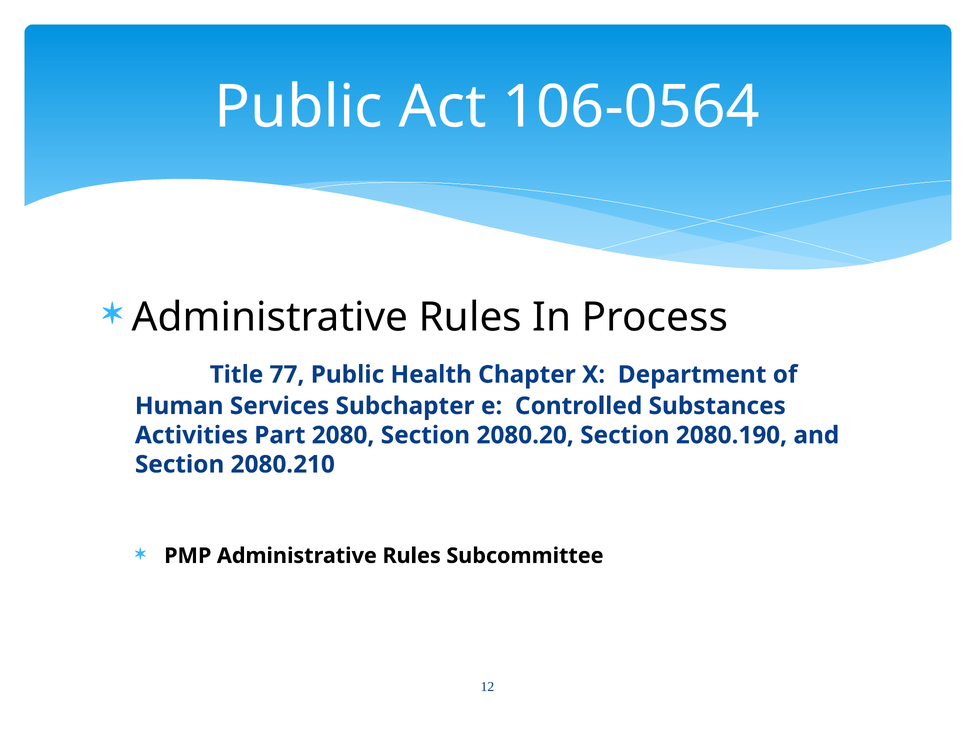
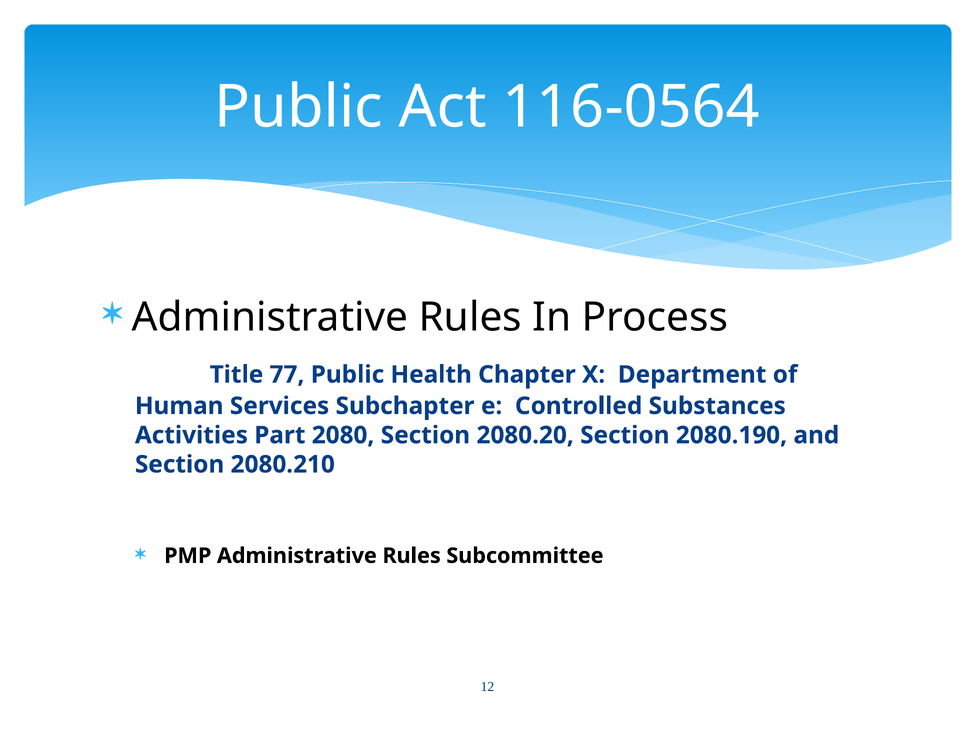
106-0564: 106-0564 -> 116-0564 (631, 107)
